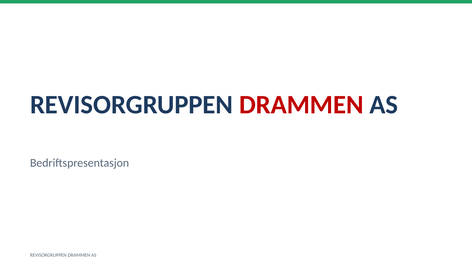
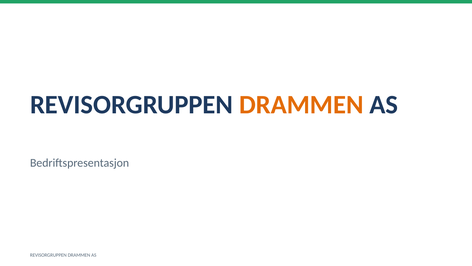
DRAMMEN colour: red -> orange (301, 105)
